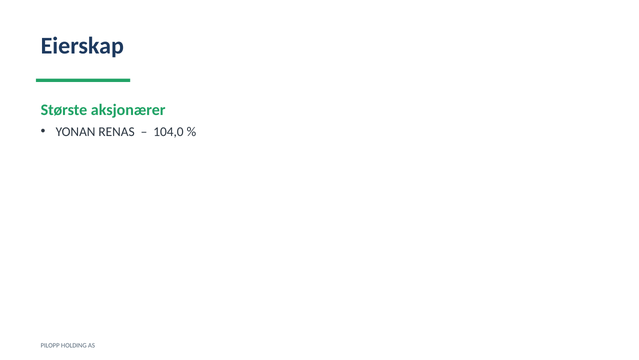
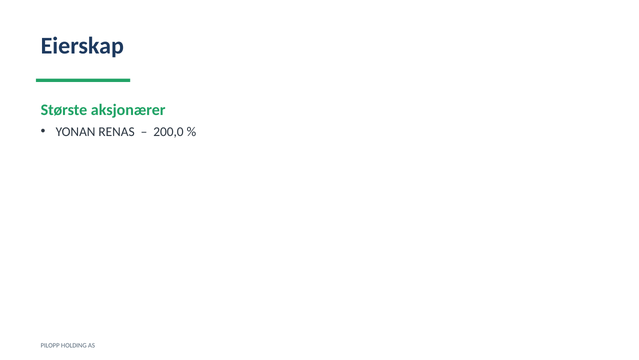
104,0: 104,0 -> 200,0 (168, 131)
